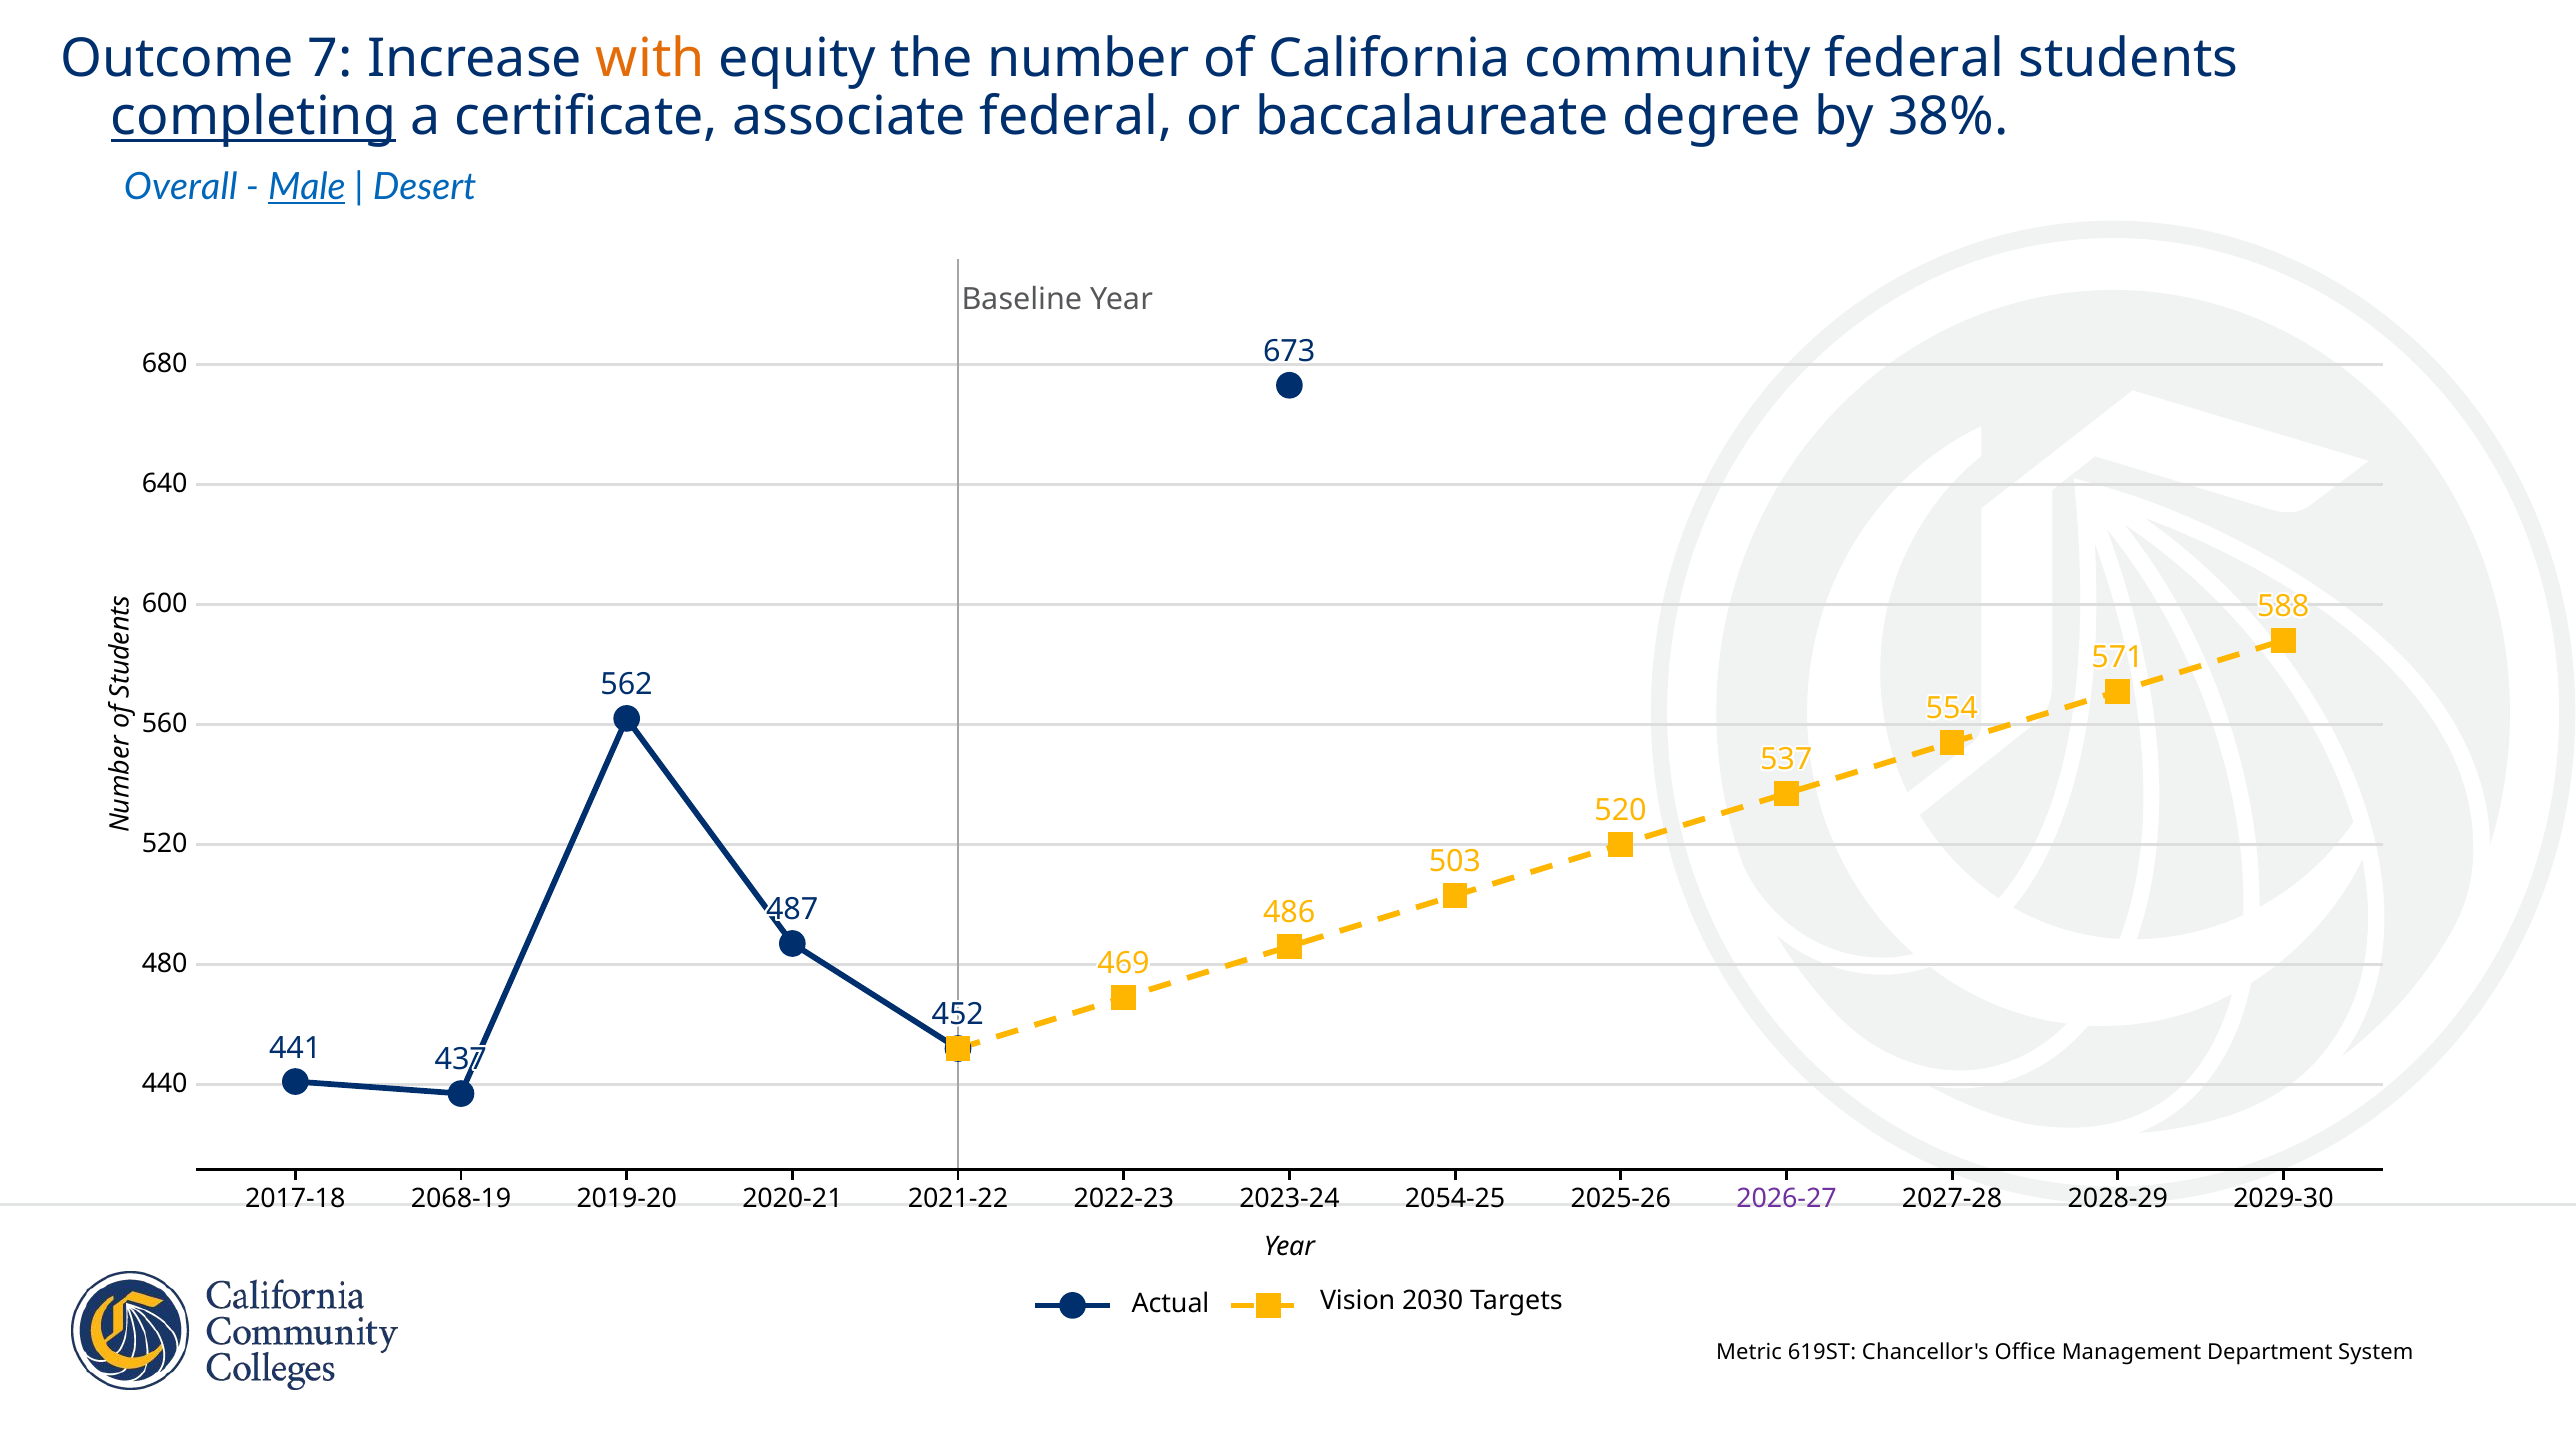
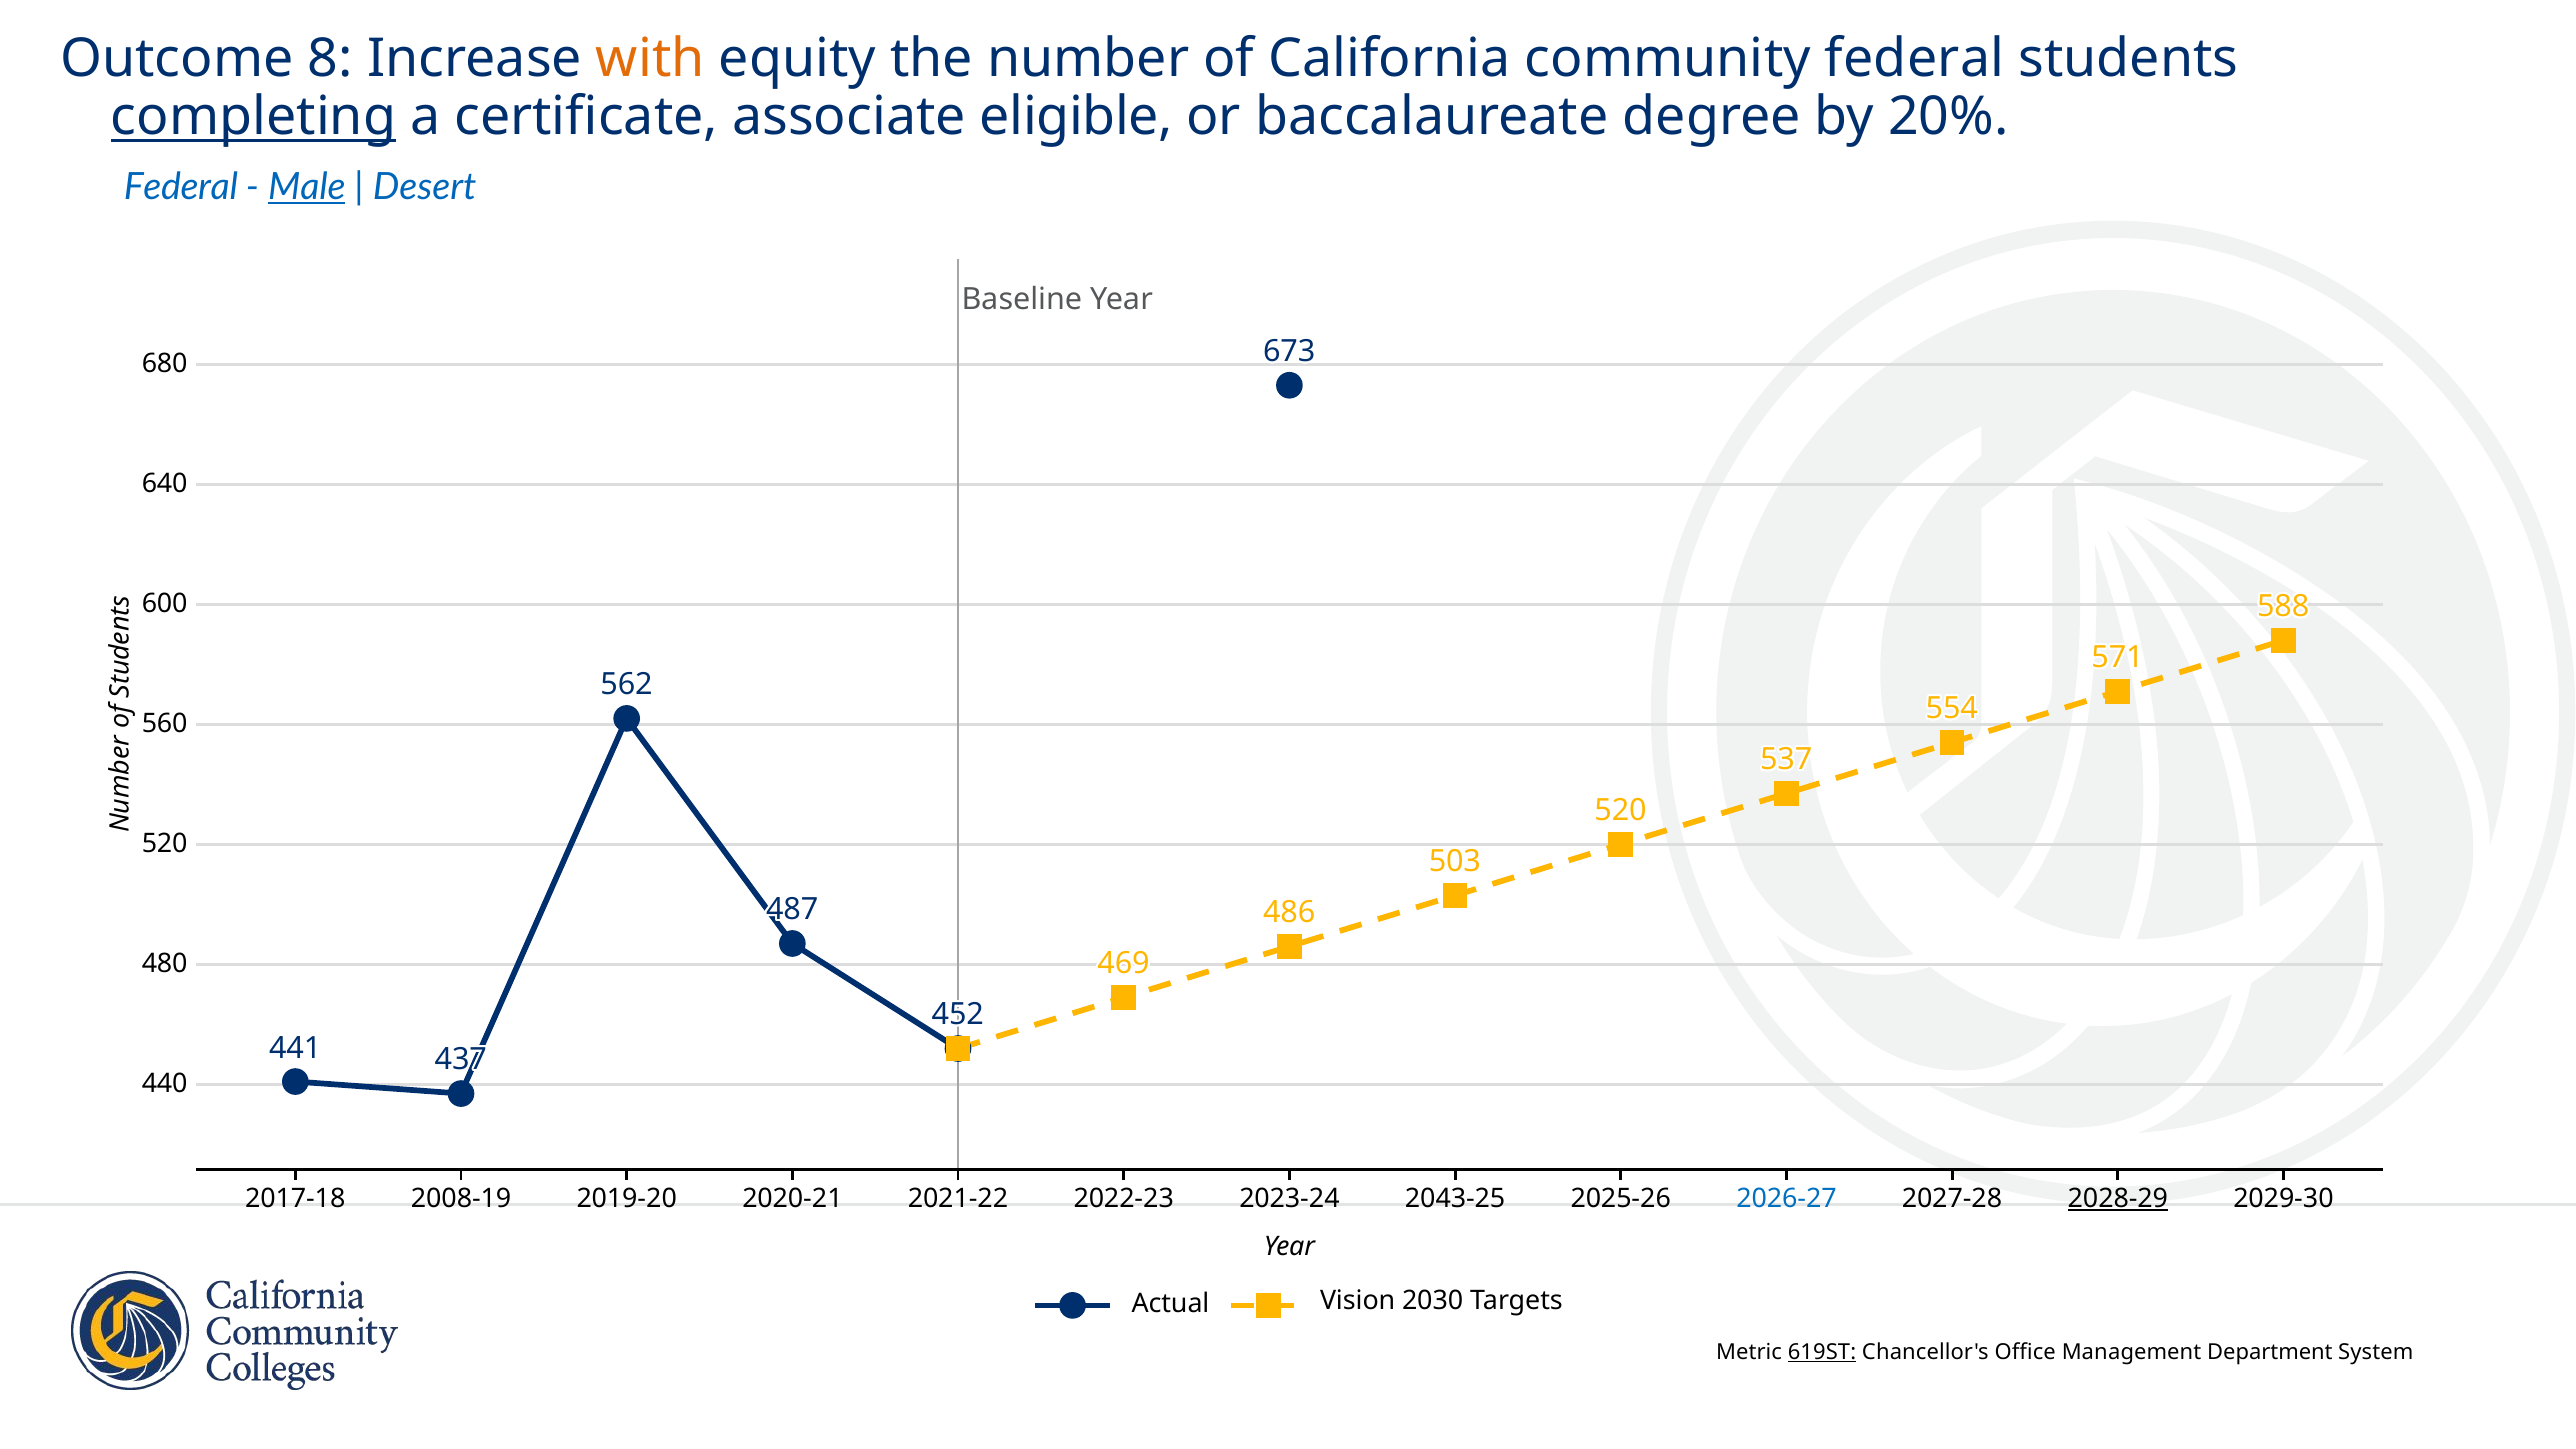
7: 7 -> 8 (331, 59)
associate federal: federal -> eligible (1076, 117)
38%: 38% -> 20% (1949, 117)
Overall: Overall -> Federal (181, 187)
2068-19: 2068-19 -> 2008-19 (461, 1199)
2054-25: 2054-25 -> 2043-25 (1455, 1199)
2026-27 colour: purple -> blue (1786, 1199)
2028-29 underline: none -> present (2118, 1199)
619ST underline: none -> present (1822, 1352)
